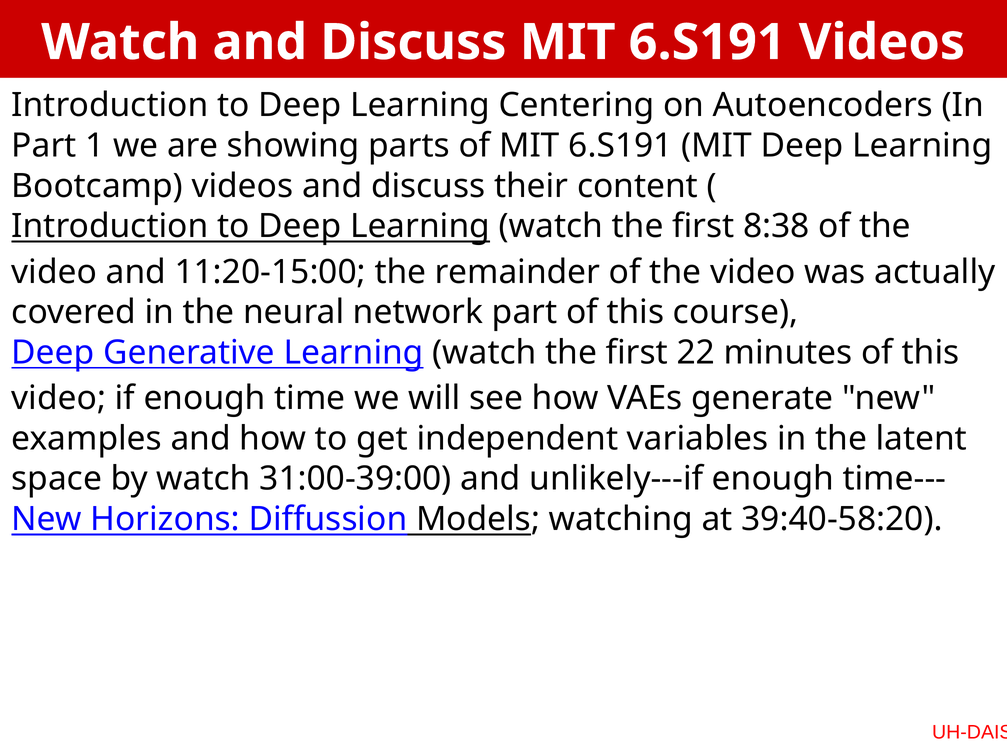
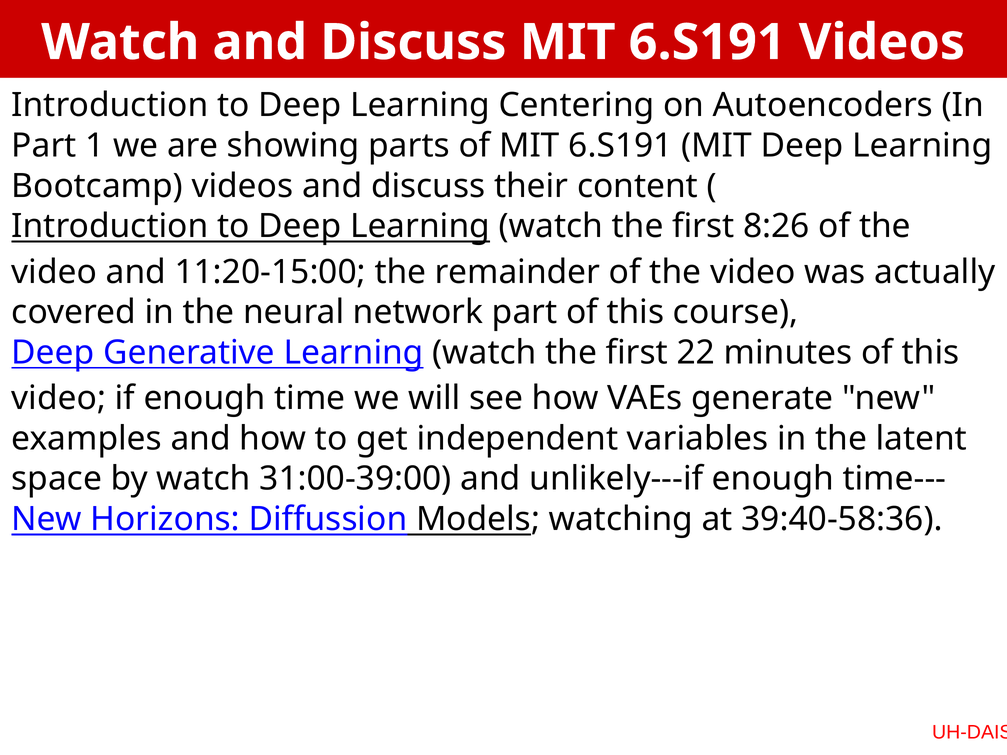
8:38: 8:38 -> 8:26 (776, 226)
39:40-58:20: 39:40-58:20 -> 39:40-58:36 (842, 519)
